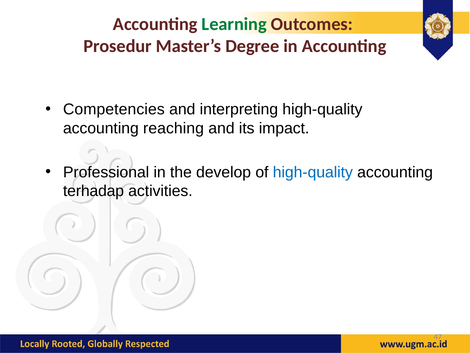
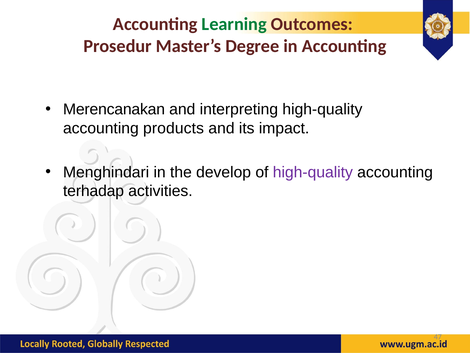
Competencies: Competencies -> Merencanakan (114, 109)
reaching: reaching -> products (173, 128)
Professional: Professional -> Menghindari (106, 172)
high-quality colour: blue -> purple (313, 172)
